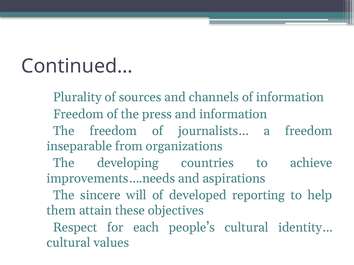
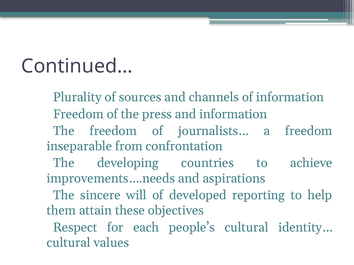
organizations: organizations -> confrontation (184, 146)
